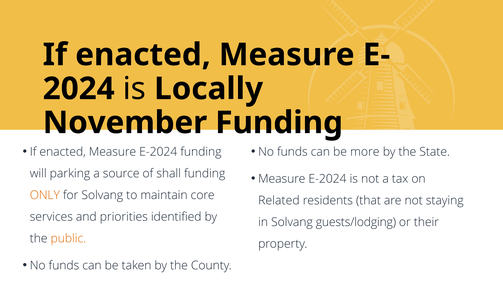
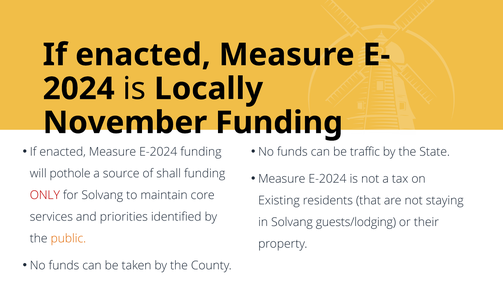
more: more -> traffic (365, 152)
parking: parking -> pothole (70, 174)
ONLY colour: orange -> red (45, 195)
Related: Related -> Existing (279, 200)
